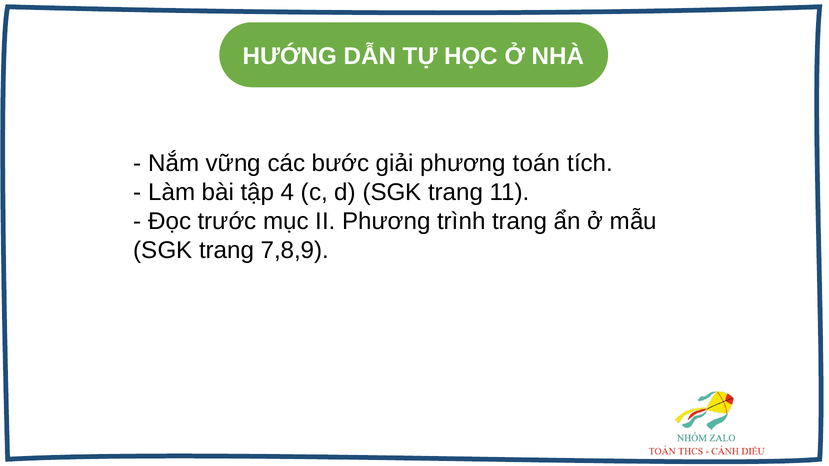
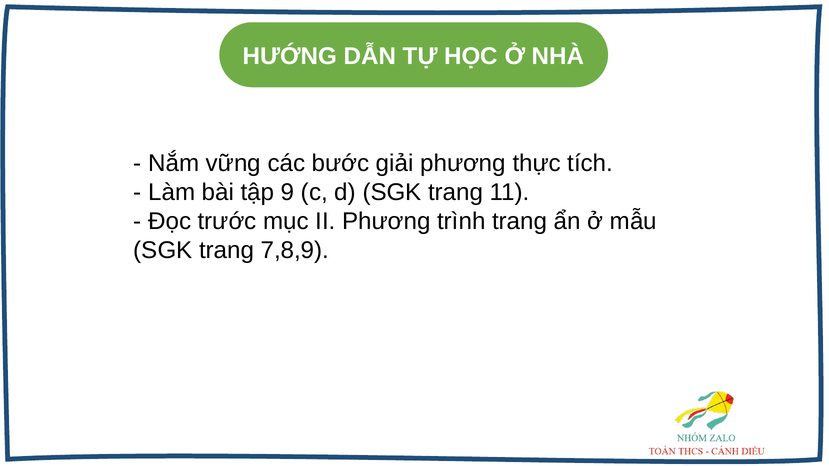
toán: toán -> thực (537, 163)
4: 4 -> 9 (288, 192)
